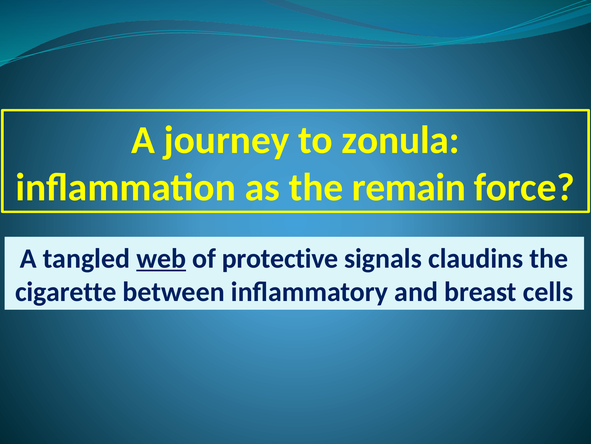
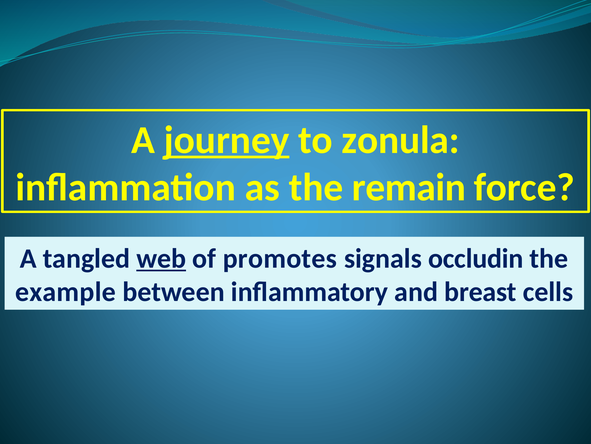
journey underline: none -> present (227, 140)
protective: protective -> promotes (280, 258)
claudins: claudins -> occludin (476, 258)
cigarette: cigarette -> example (66, 292)
